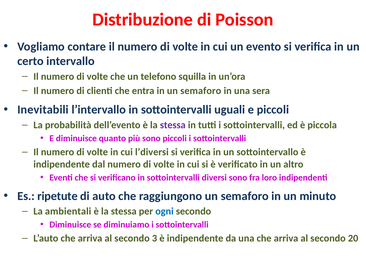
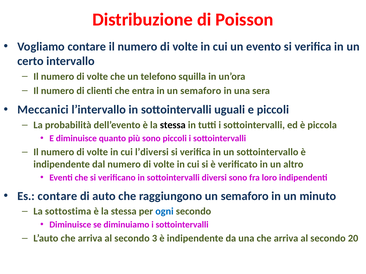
Inevitabili: Inevitabili -> Meccanici (43, 110)
stessa colour: purple -> black (173, 125)
Es ripetute: ripetute -> contare (57, 196)
ambientali: ambientali -> sottostima (68, 212)
